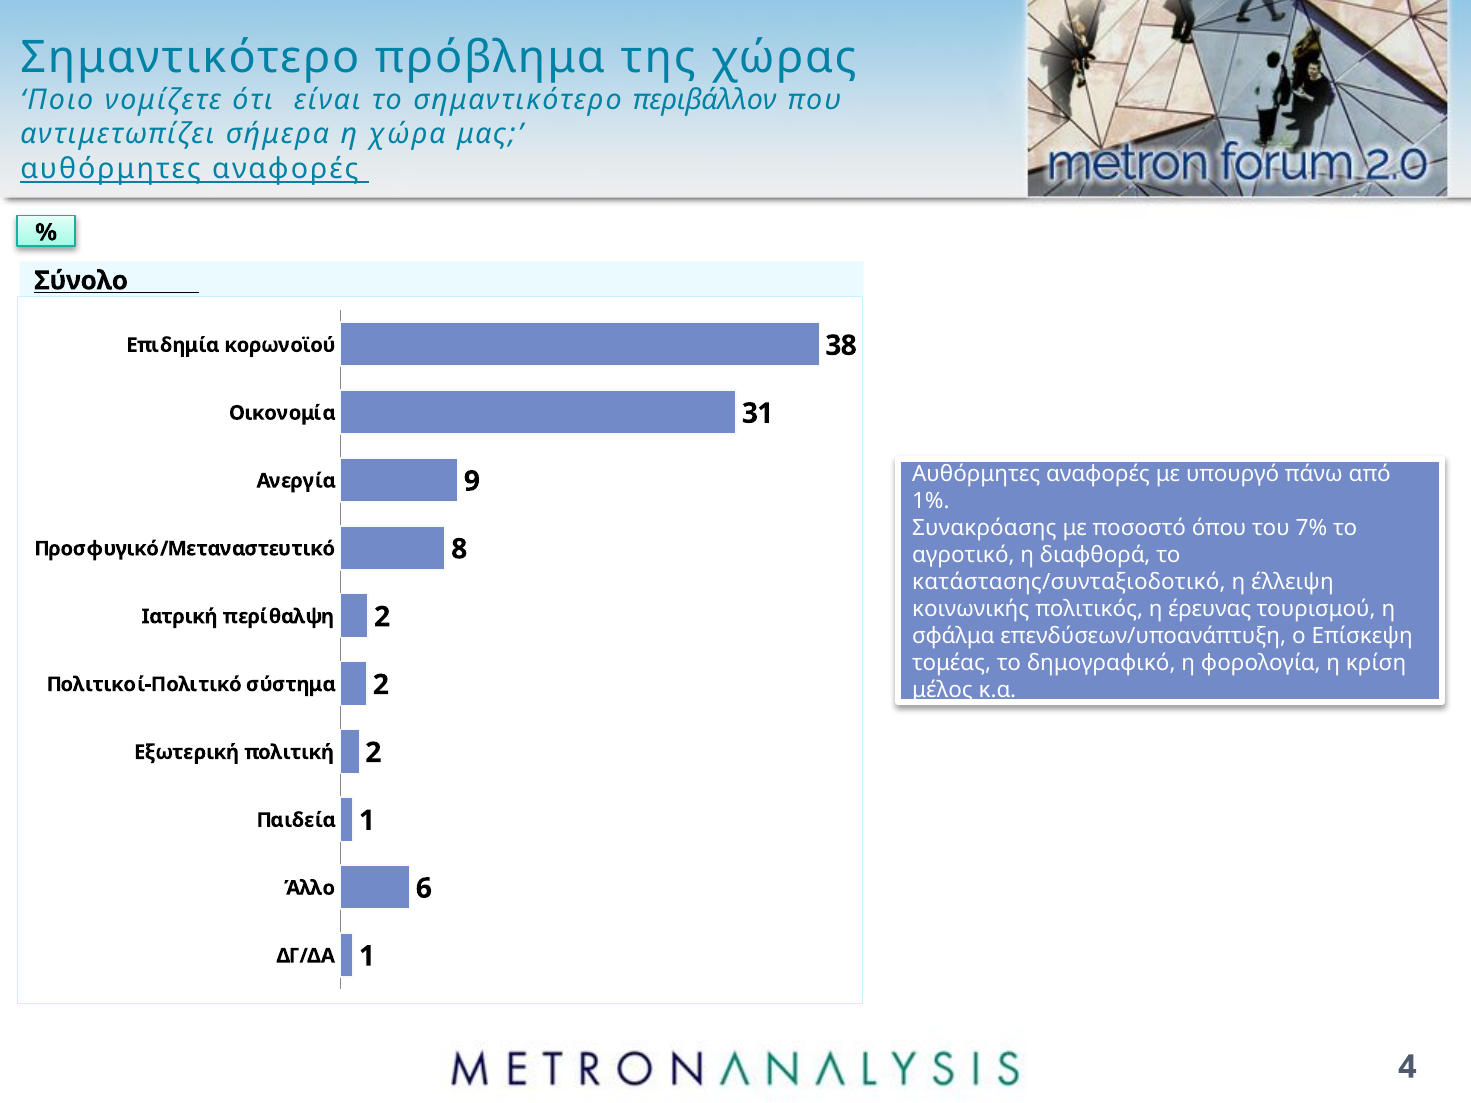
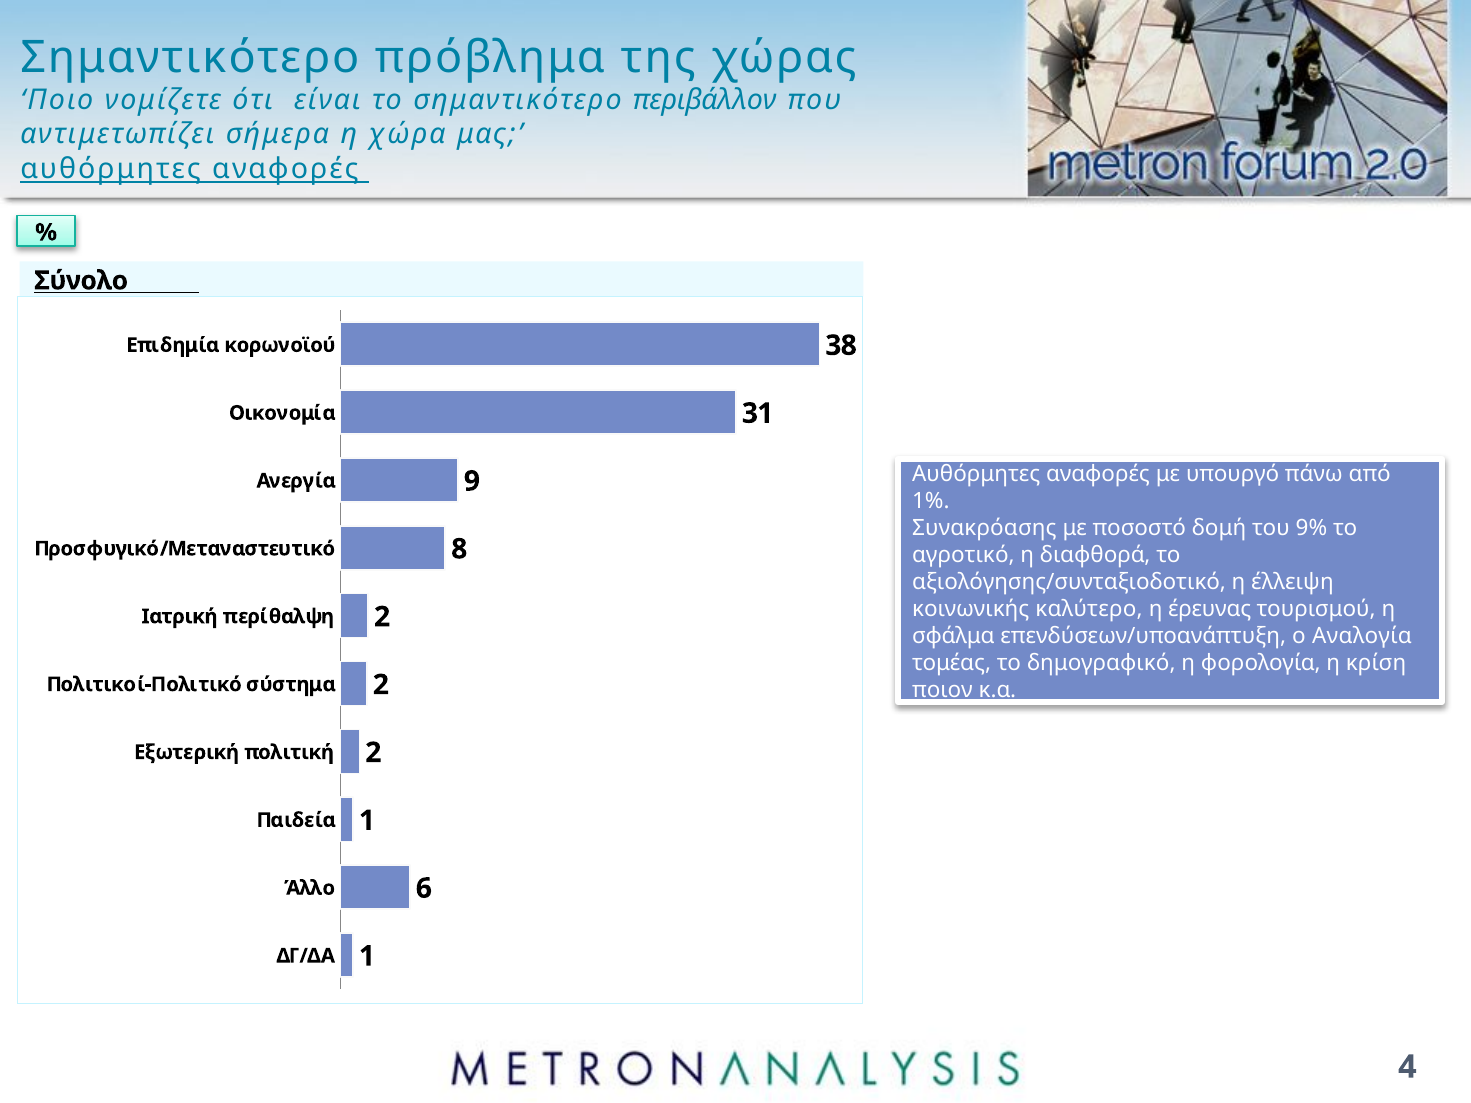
όπου: όπου -> δομή (1219, 528)
7%: 7% -> 9% (1311, 528)
κατάστασης/συνταξιοδοτικό: κατάστασης/συνταξιοδοτικό -> αξιολόγησης/συνταξιοδοτικό (1069, 582)
πολιτικός: πολιτικός -> καλύτερο (1089, 609)
Επίσκεψη: Επίσκεψη -> Αναλογία (1362, 636)
μέλος: μέλος -> ποιον (942, 690)
